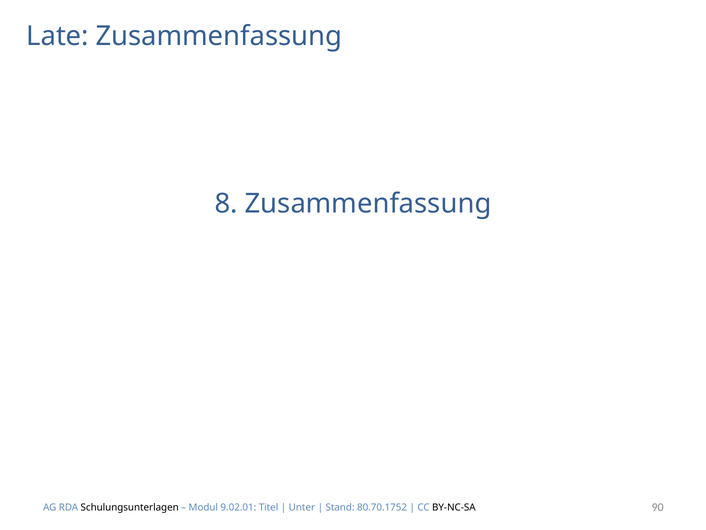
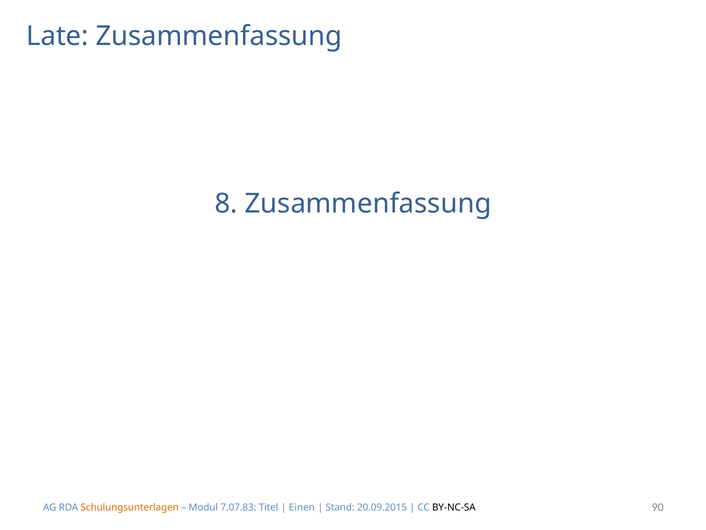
Schulungsunterlagen colour: black -> orange (130, 507)
9.02.01: 9.02.01 -> 7.07.83 (238, 507)
Unter: Unter -> Einen (302, 507)
80.70.1752: 80.70.1752 -> 20.09.2015 (382, 507)
